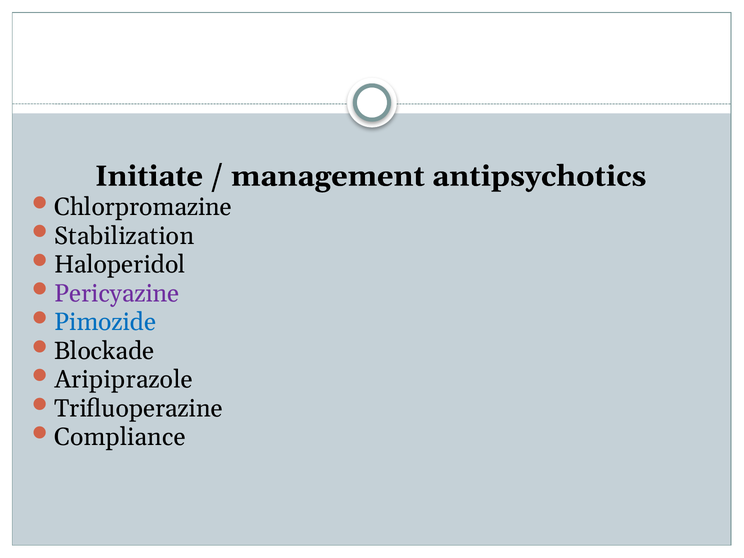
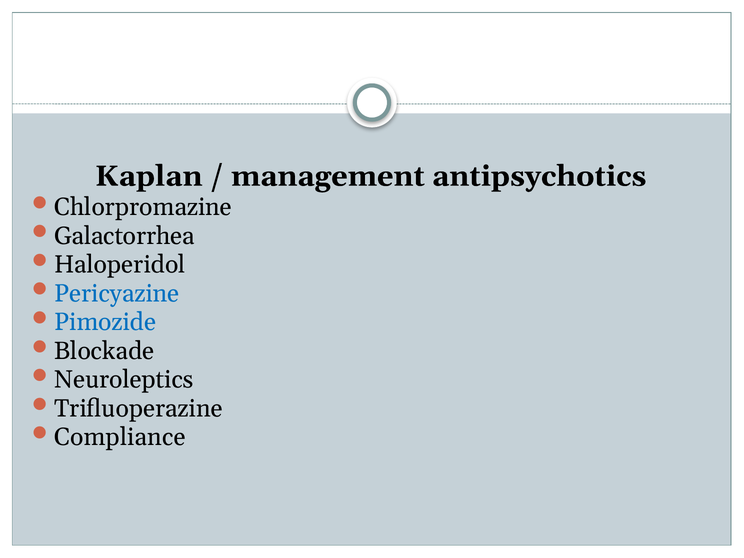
Initiate: Initiate -> Kaplan (149, 176)
Stabilization: Stabilization -> Galactorrhea (124, 236)
Pericyazine colour: purple -> blue (117, 293)
Aripiprazole: Aripiprazole -> Neuroleptics (124, 380)
